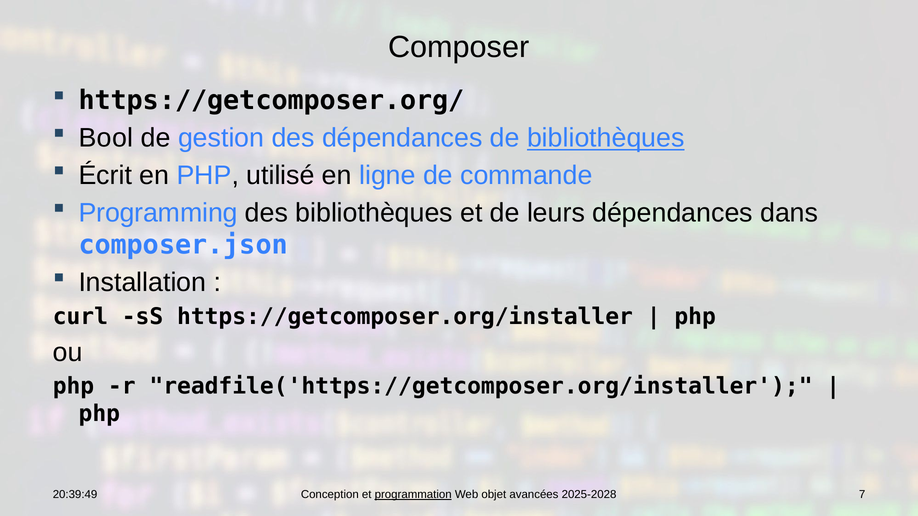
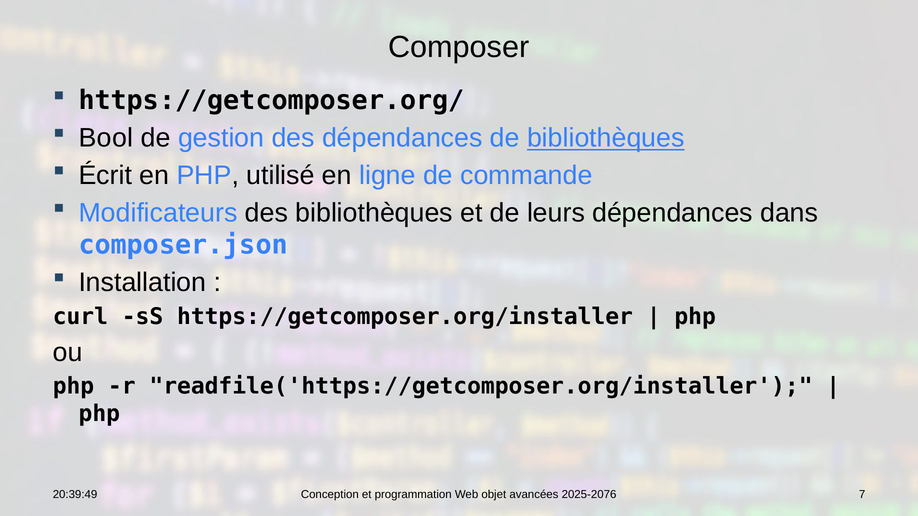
Programming: Programming -> Modificateurs (158, 213)
programmation underline: present -> none (413, 495)
2025-2028: 2025-2028 -> 2025-2076 (589, 495)
